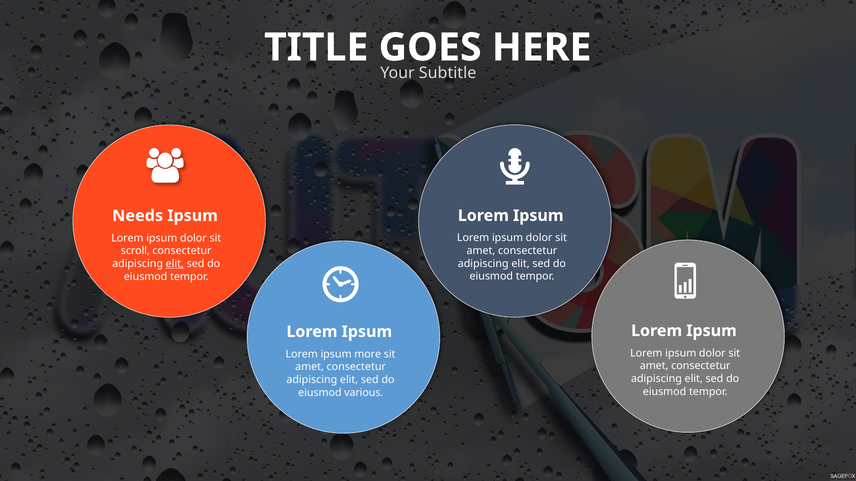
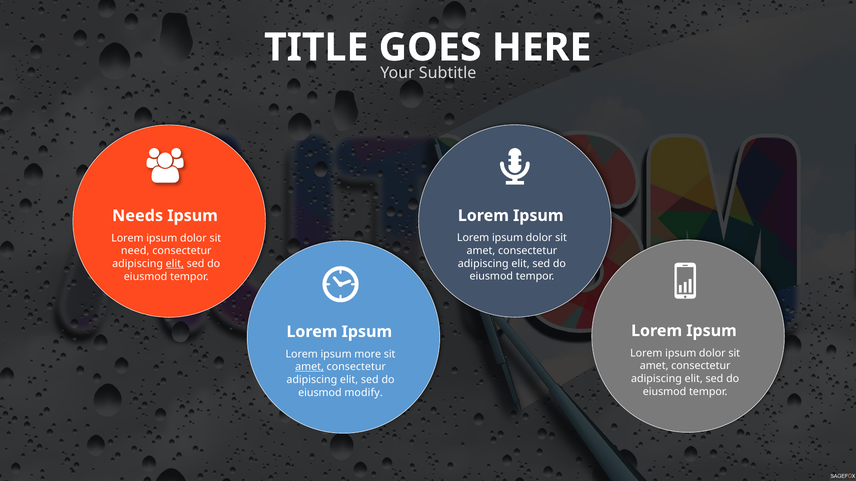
scroll: scroll -> need (135, 251)
amet underline: none -> present (310, 367)
various: various -> modify (364, 393)
